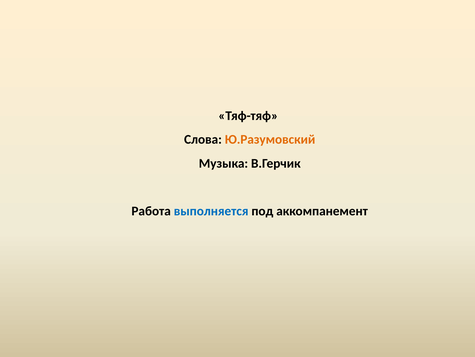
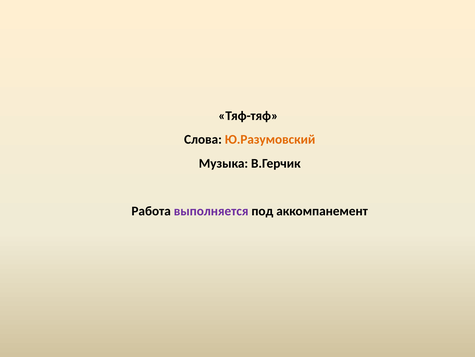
выполняется colour: blue -> purple (211, 211)
